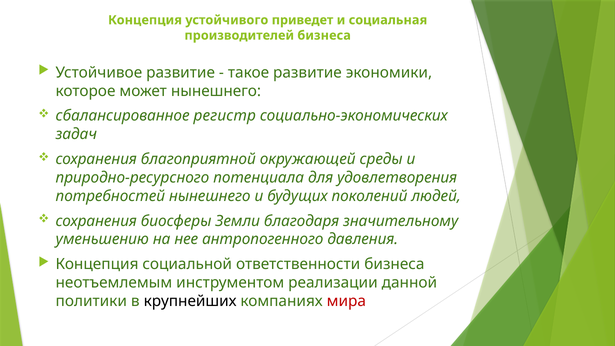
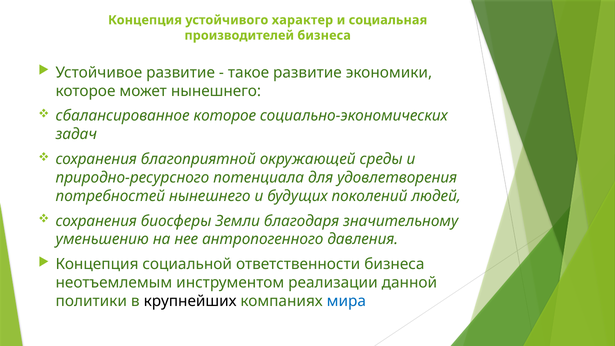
приведет: приведет -> характер (302, 20)
сбалансированное регистр: регистр -> которое (225, 116)
мира colour: red -> blue (346, 301)
